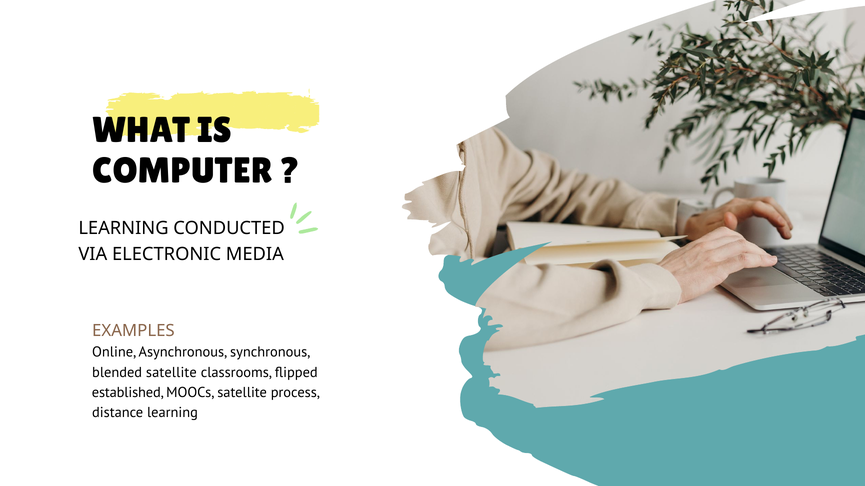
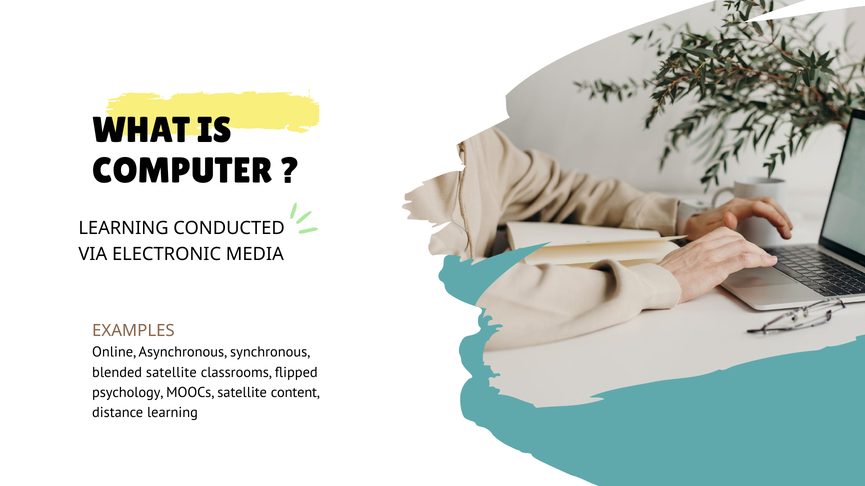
established: established -> psychology (128, 393)
process: process -> content (295, 393)
